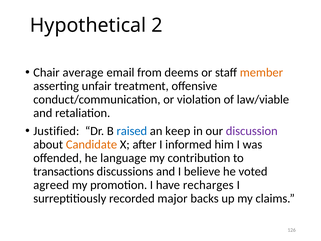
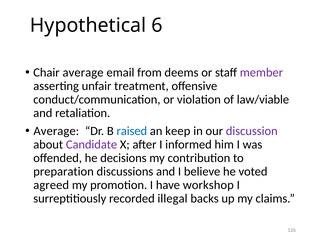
2: 2 -> 6 (157, 25)
member colour: orange -> purple (261, 72)
Justified: Justified -> Average (56, 131)
Candidate colour: orange -> purple (91, 144)
language: language -> decisions (123, 158)
transactions: transactions -> preparation (64, 171)
recharges: recharges -> workshop (208, 185)
major: major -> illegal (173, 198)
